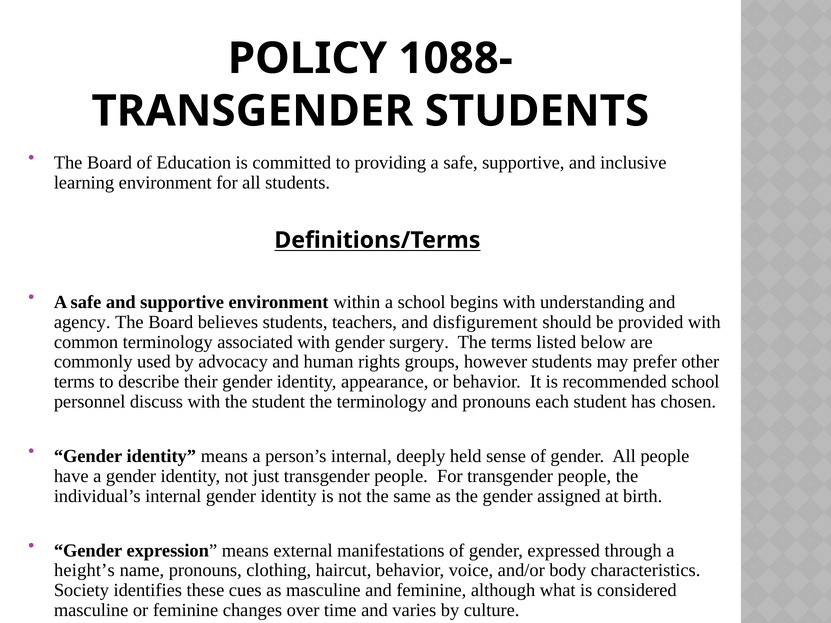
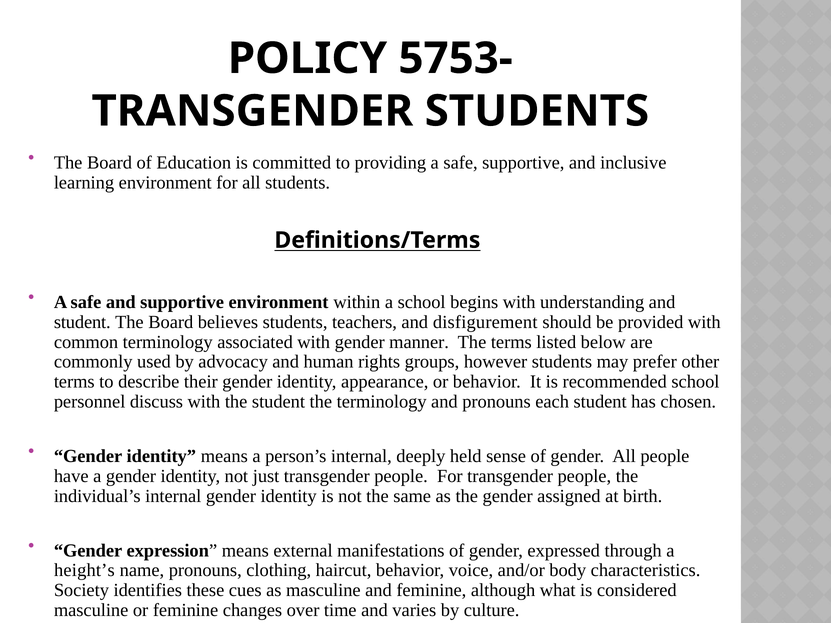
1088-: 1088- -> 5753- (456, 58)
agency: agency -> student (82, 322)
surgery: surgery -> manner (419, 342)
